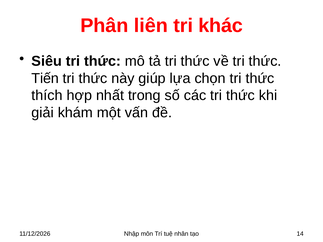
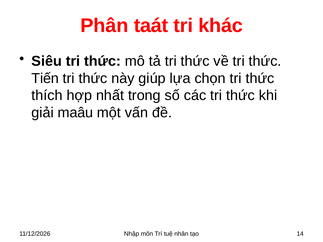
liên: liên -> taát (151, 26)
khám: khám -> maâu (75, 113)
